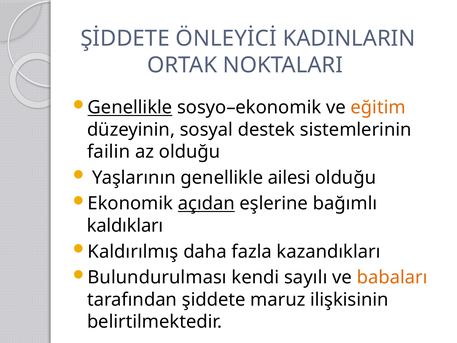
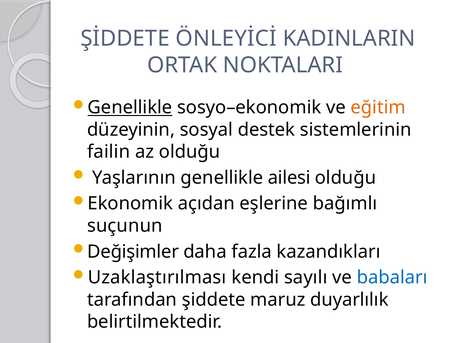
açıdan underline: present -> none (206, 203)
kaldıkları: kaldıkları -> suçunun (125, 226)
Kaldırılmış: Kaldırılmış -> Değişimler (133, 251)
Bulundurulması: Bulundurulması -> Uzaklaştırılması (157, 277)
babaları colour: orange -> blue (392, 277)
ilişkisinin: ilişkisinin -> duyarlılık (349, 299)
